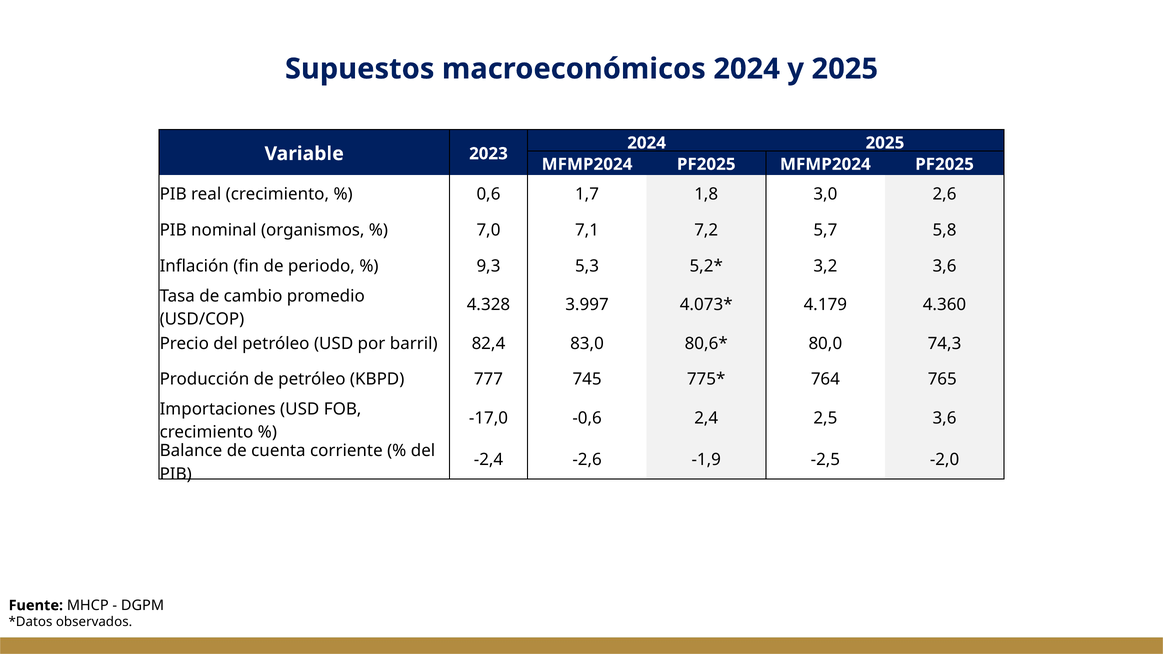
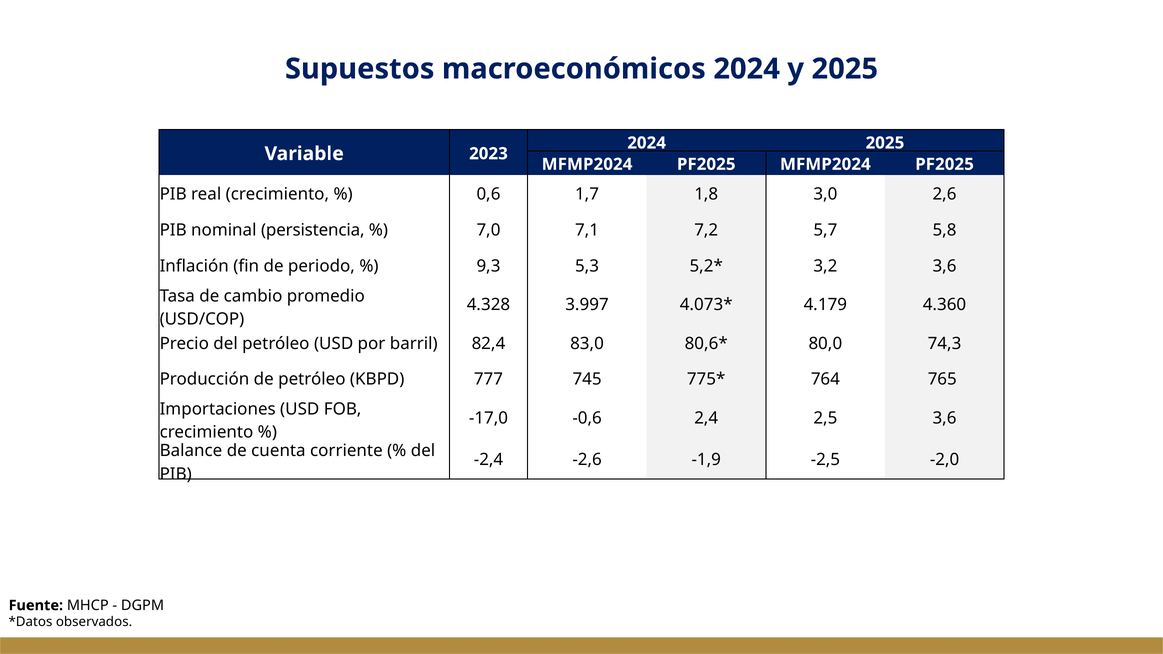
organismos: organismos -> persistencia (313, 230)
